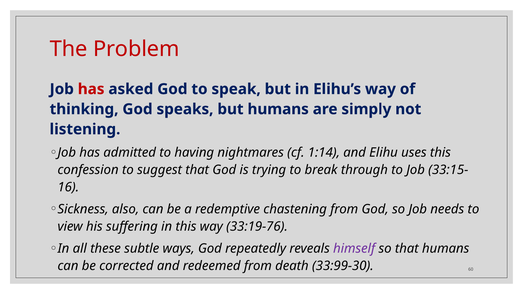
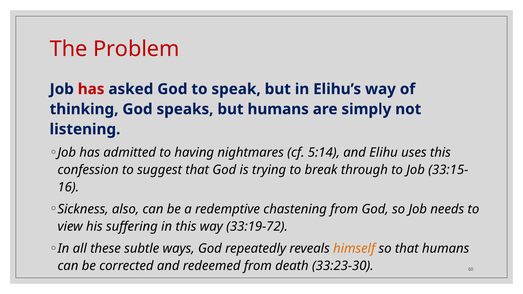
1:14: 1:14 -> 5:14 (324, 153)
33:19-76: 33:19-76 -> 33:19-72 (257, 227)
himself colour: purple -> orange (354, 249)
33:99-30: 33:99-30 -> 33:23-30 (343, 266)
